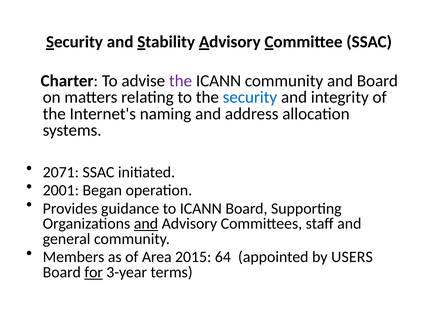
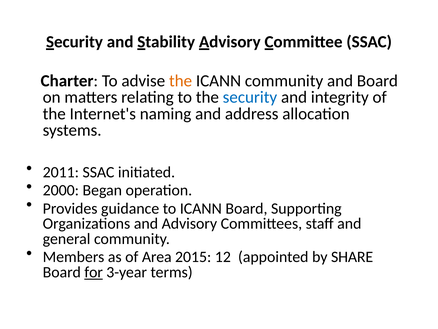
the colour: purple -> orange (181, 81)
2071: 2071 -> 2011 (61, 172)
2001: 2001 -> 2000 (61, 190)
and underline: present -> none (146, 223)
64: 64 -> 12 (223, 257)
USERS: USERS -> SHARE (352, 257)
